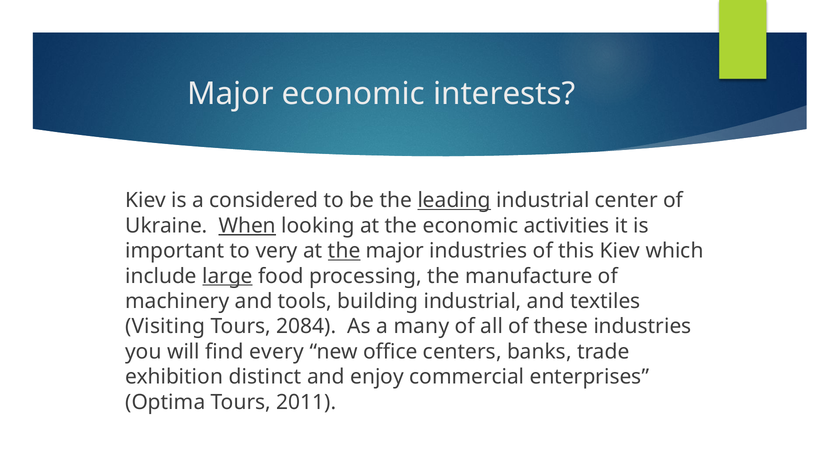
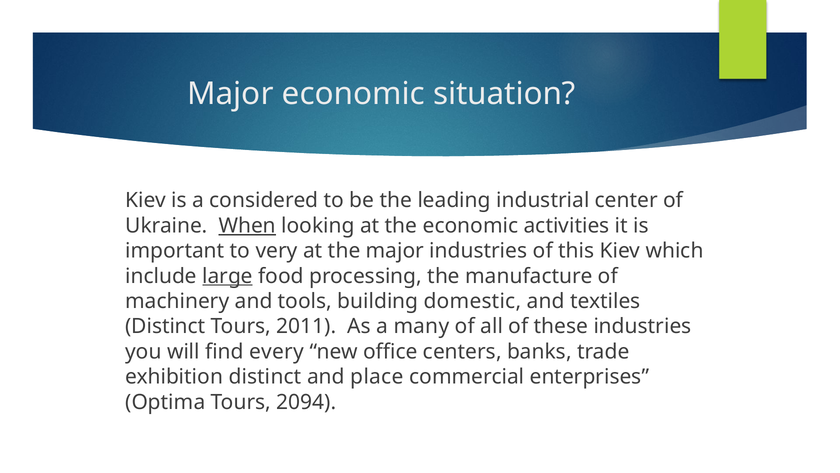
interests: interests -> situation (504, 94)
leading underline: present -> none (454, 200)
the underline: present -> none (344, 251)
building industrial: industrial -> domestic (473, 301)
Visiting: Visiting -> Distinct (165, 326)
2084: 2084 -> 2011 (306, 326)
enjoy: enjoy -> place (377, 377)
2011: 2011 -> 2094 (306, 402)
